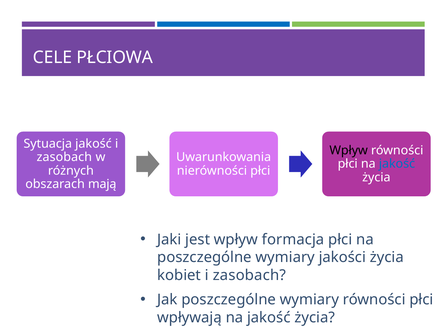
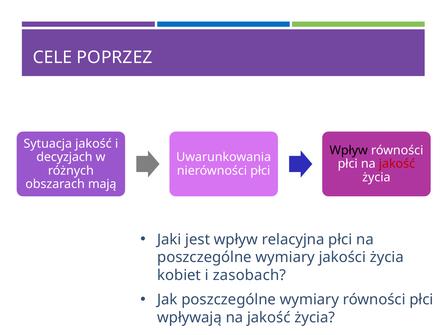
PŁCIOWA: PŁCIOWA -> POPRZEZ (115, 58)
zasobach: zasobach -> decyzjach (64, 157)
jakość colour: blue -> red (397, 164)
formacja: formacja -> relacyjna (293, 240)
